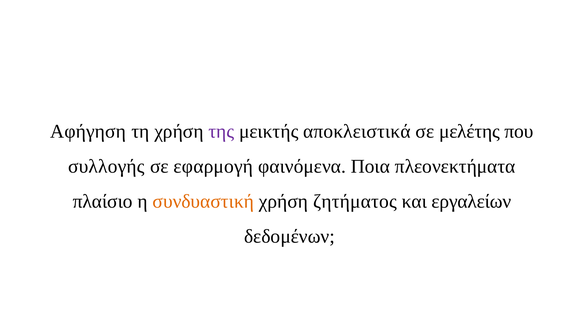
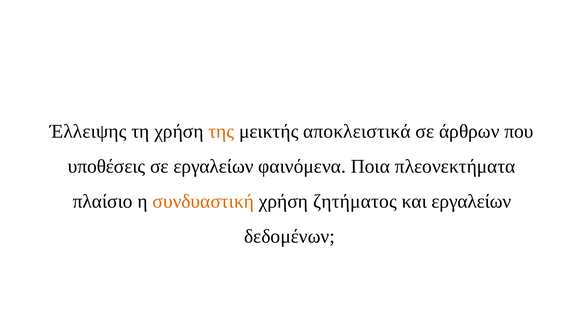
Αφήγηση: Αφήγηση -> Έλλειψης (88, 132)
της colour: purple -> orange (221, 132)
μελέτης: μελέτης -> άρθρων (469, 132)
συλλογής: συλλογής -> υποθέσεις (107, 167)
σε εφαρμογή: εφαρμογή -> εργαλείων (214, 167)
